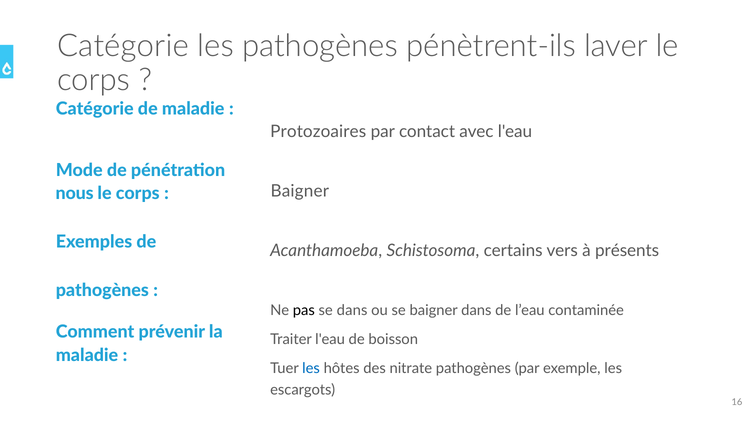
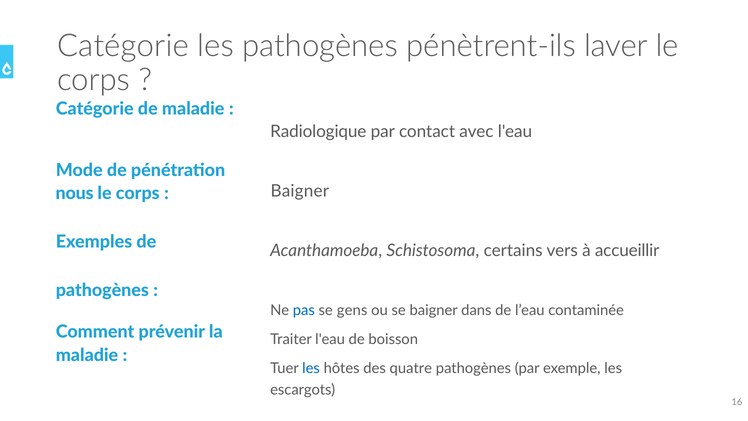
Protozoaires: Protozoaires -> Radiologique (318, 132)
présents: présents -> accueillir (627, 250)
pas colour: black -> blue (304, 310)
se dans: dans -> gens (352, 310)
nitrate: nitrate -> quatre (411, 368)
